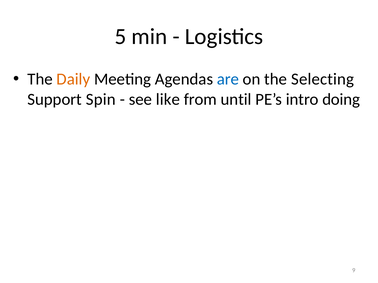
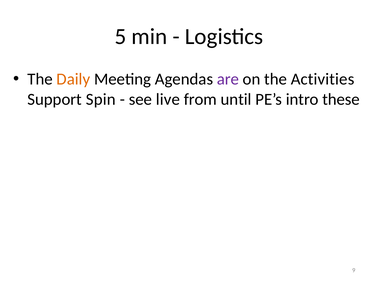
are colour: blue -> purple (228, 79)
Selecting: Selecting -> Activities (323, 79)
like: like -> live (168, 99)
doing: doing -> these (341, 99)
